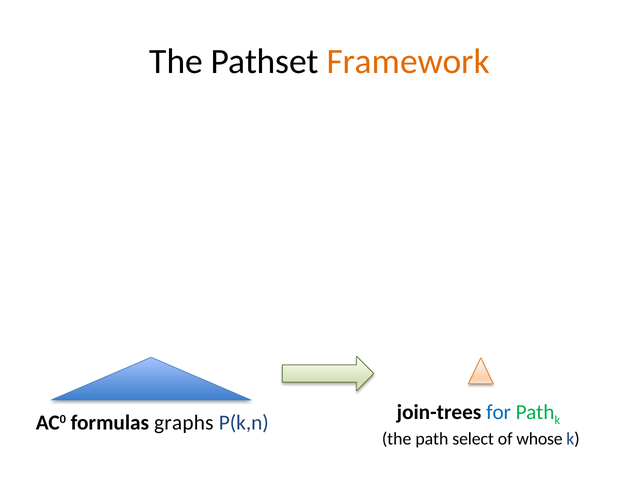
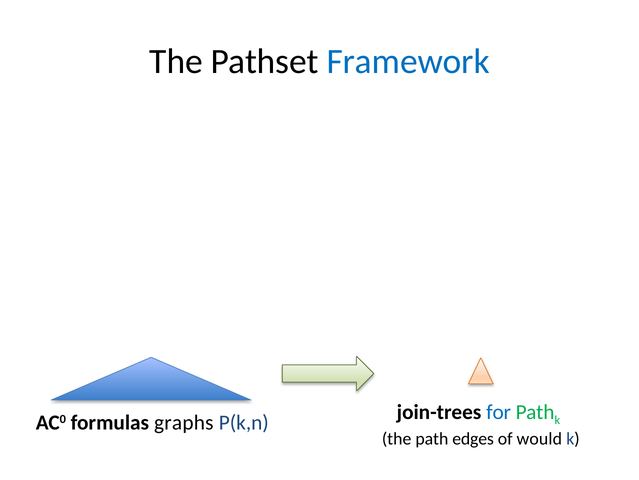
Framework colour: orange -> blue (408, 62)
select: select -> edges (473, 438)
whose: whose -> would (539, 438)
